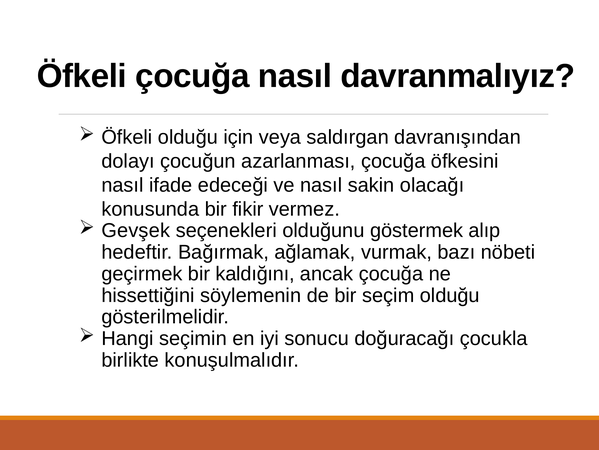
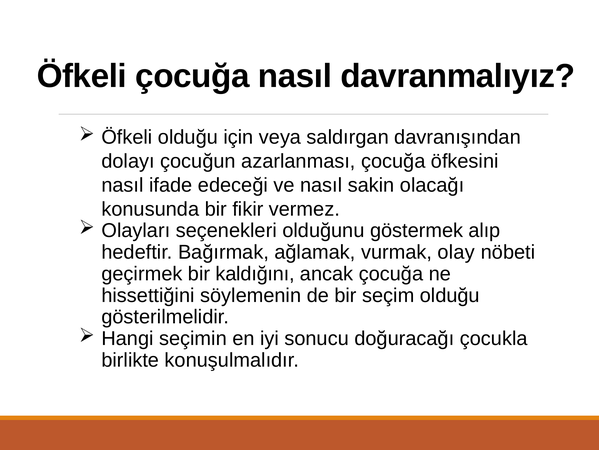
Gevşek: Gevşek -> Olayları (136, 230)
bazı: bazı -> olay (456, 252)
